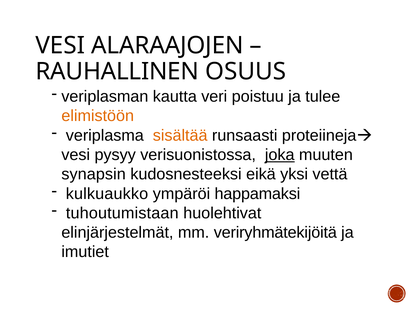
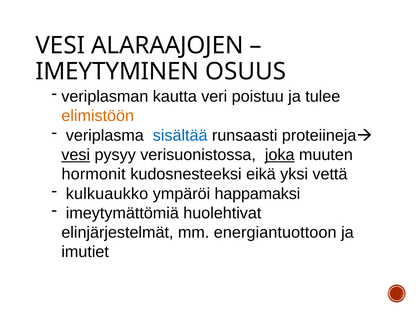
RAUHALLINEN: RAUHALLINEN -> IMEYTYMINEN (117, 72)
sisältää colour: orange -> blue (180, 135)
vesi underline: none -> present (76, 155)
synapsin: synapsin -> hormonit (94, 174)
tuhoutumistaan: tuhoutumistaan -> imeytymättömiä (122, 213)
veriryhmätekijöitä: veriryhmätekijöitä -> energiantuottoon (275, 233)
